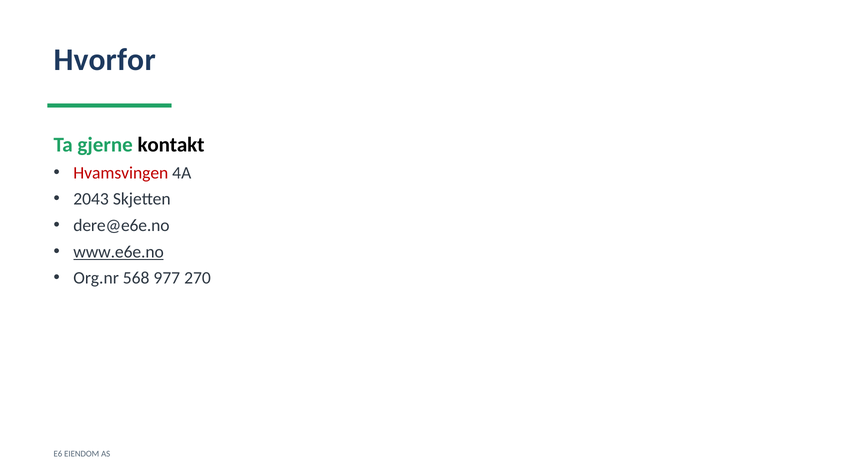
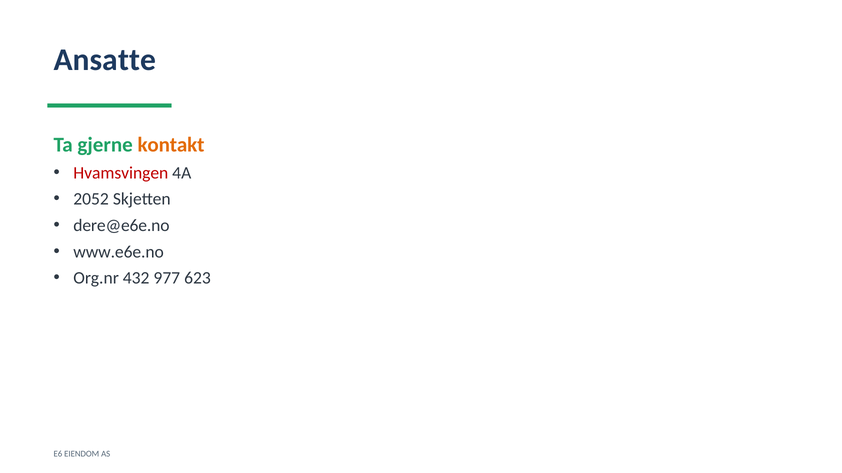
Hvorfor: Hvorfor -> Ansatte (105, 60)
kontakt colour: black -> orange (171, 145)
2043: 2043 -> 2052 (91, 199)
www.e6e.no underline: present -> none (119, 252)
568: 568 -> 432 (136, 278)
270: 270 -> 623 (197, 278)
